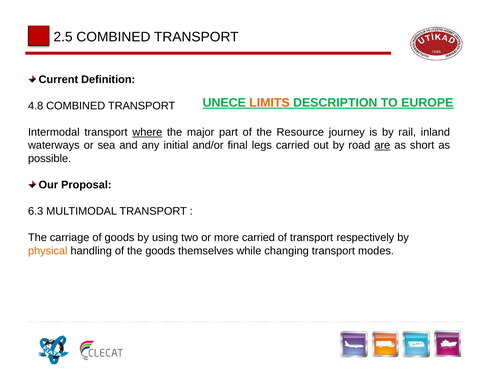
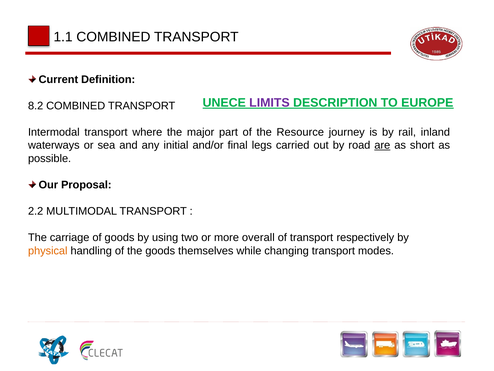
2.5: 2.5 -> 1.1 (63, 37)
LIMITS colour: orange -> purple (269, 103)
4.8: 4.8 -> 8.2 (36, 106)
where underline: present -> none (147, 132)
6.3: 6.3 -> 2.2 (36, 211)
more carried: carried -> overall (258, 237)
